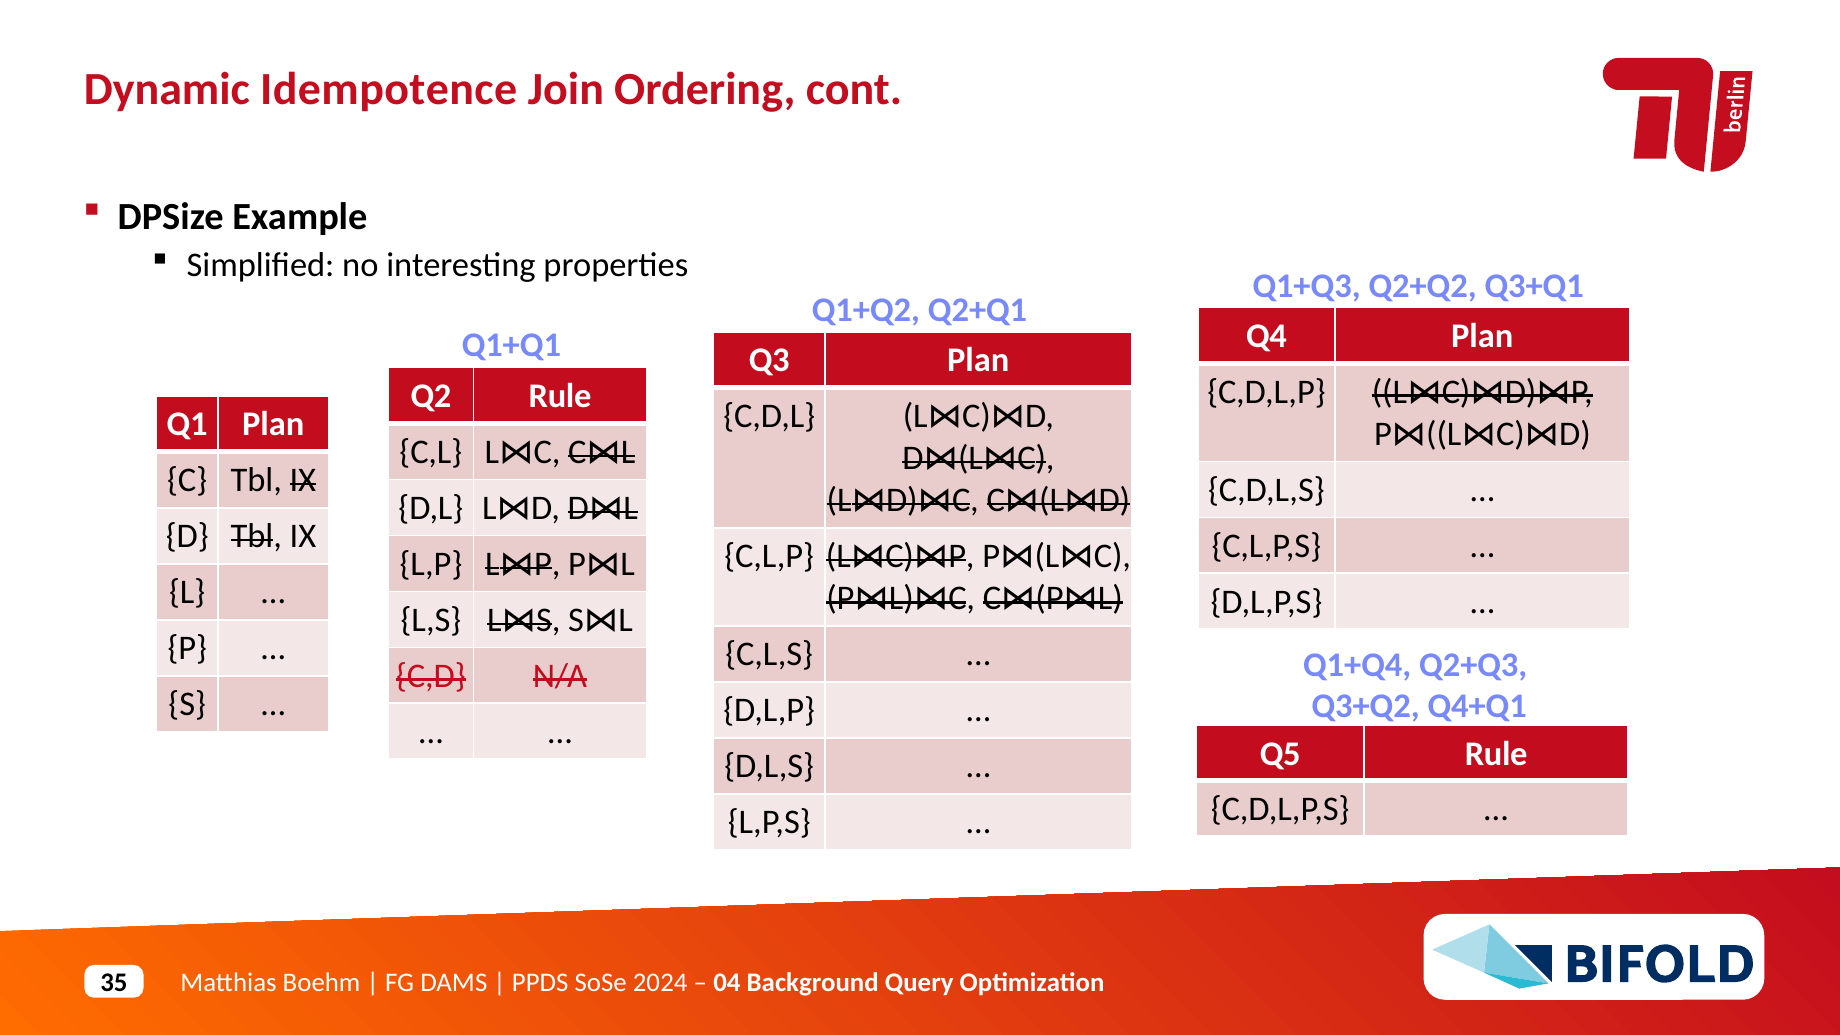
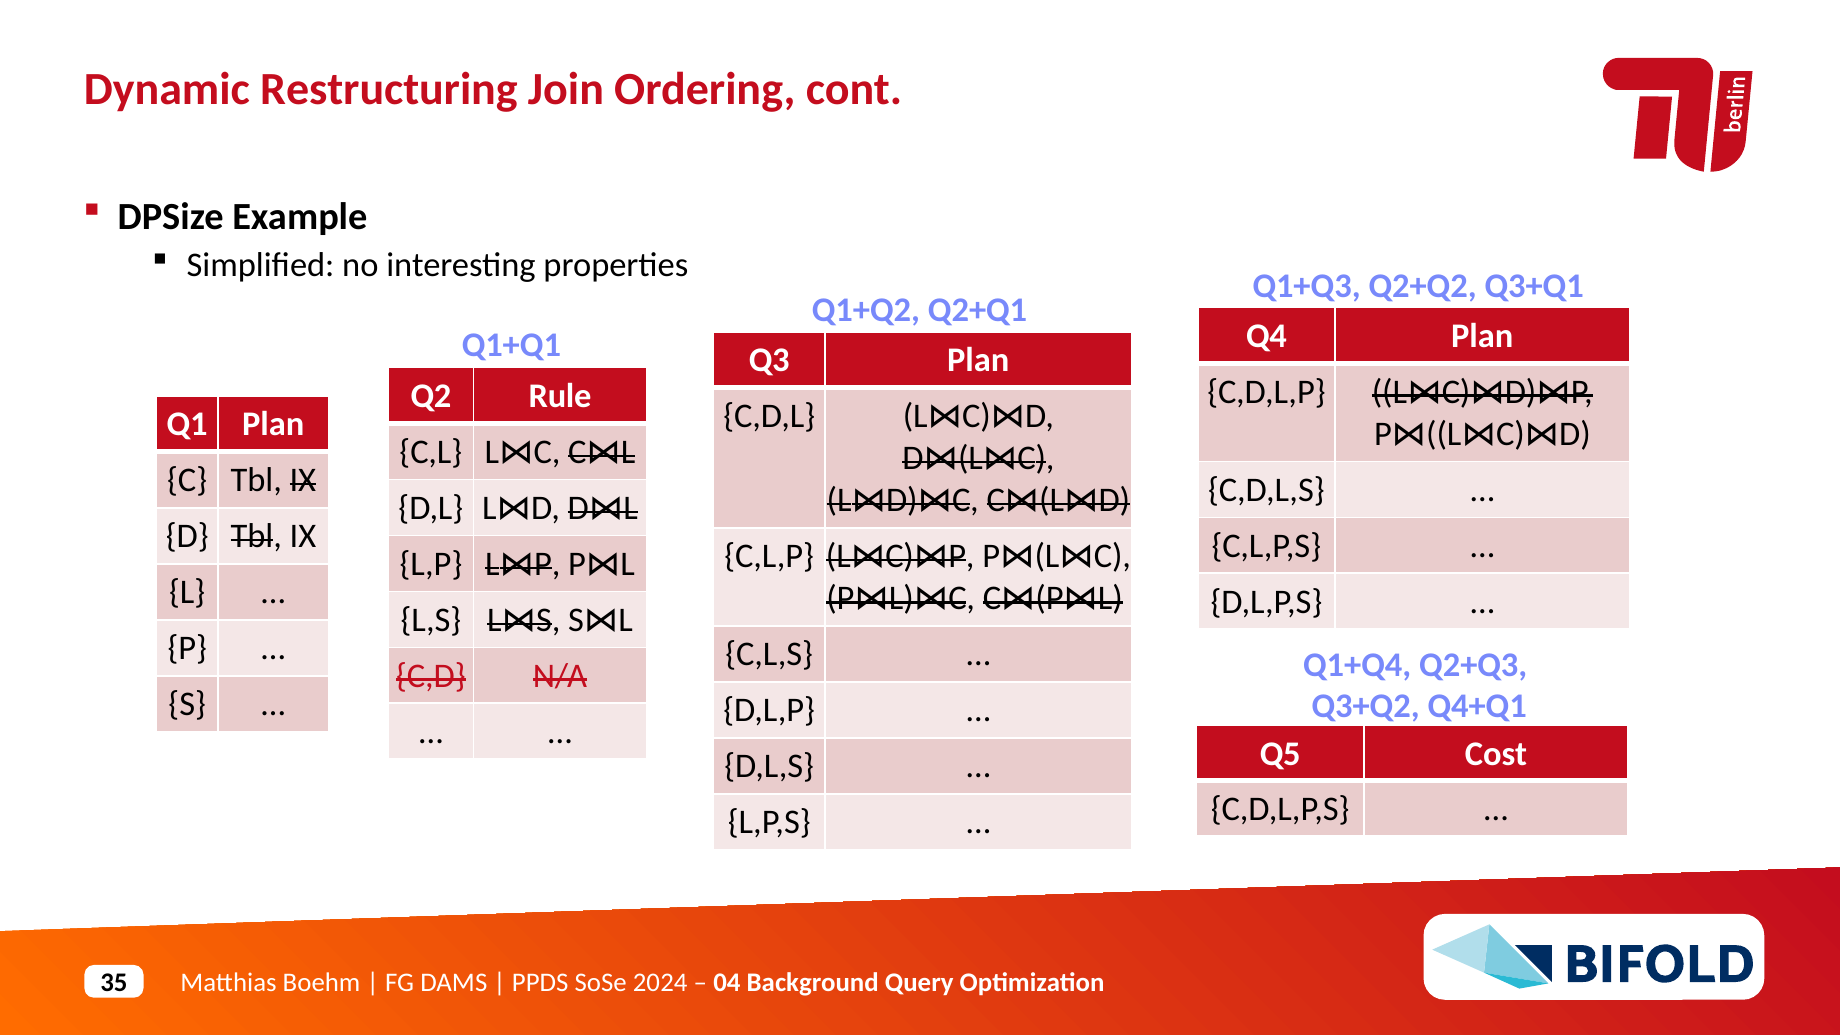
Idempotence: Idempotence -> Restructuring (389, 89)
Q5 Rule: Rule -> Cost (1496, 754)
